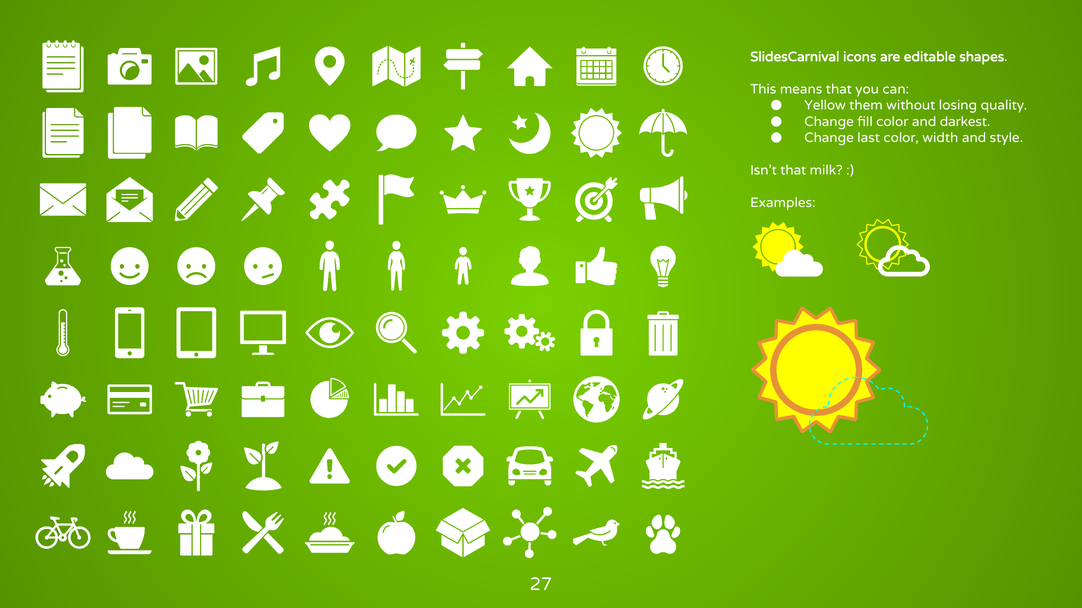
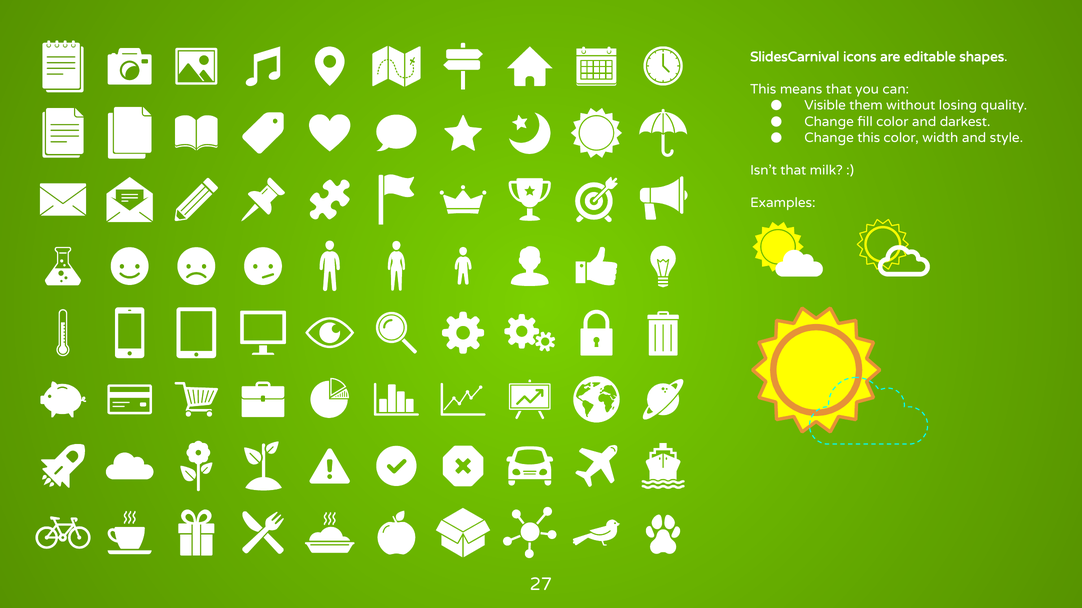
Yellow: Yellow -> Visible (825, 106)
Change last: last -> this (869, 138)
